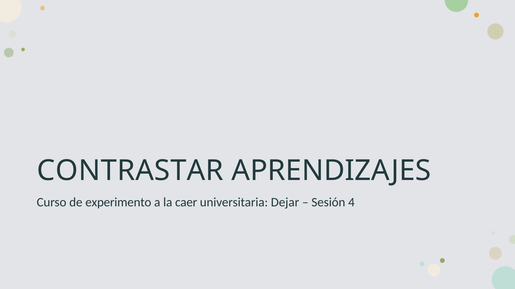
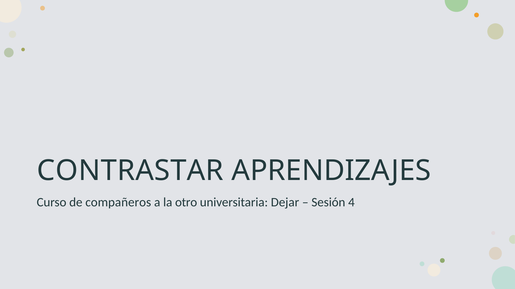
experimento: experimento -> compañeros (118, 203)
caer: caer -> otro (186, 203)
